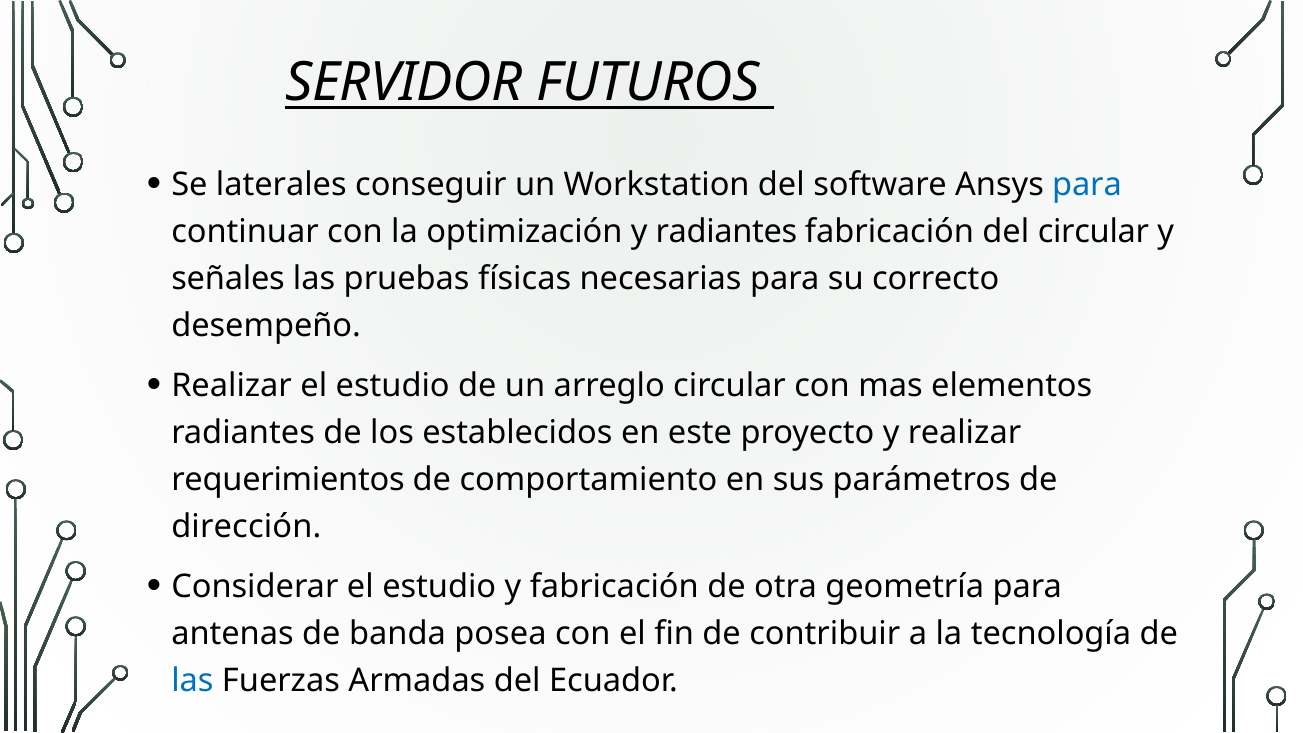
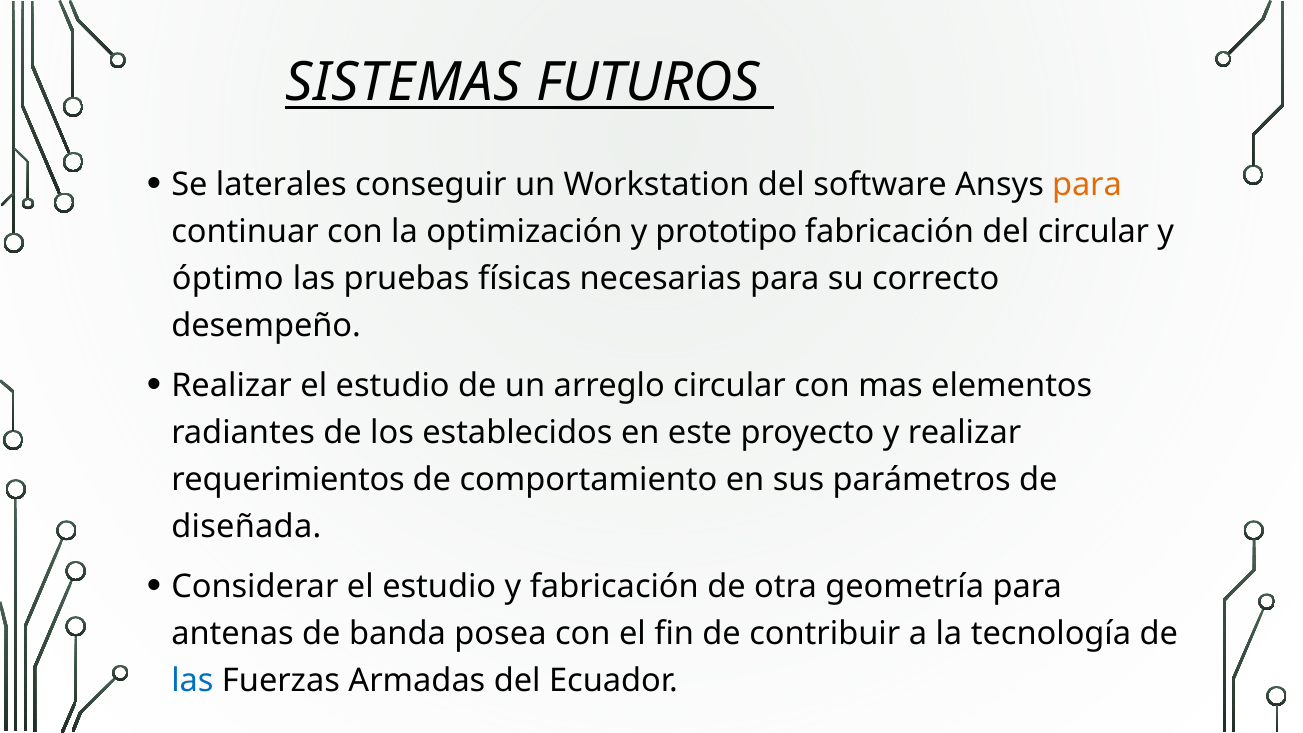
SERVIDOR: SERVIDOR -> SISTEMAS (403, 83)
para colour: blue -> orange (1087, 185)
y radiantes: radiantes -> prototipo (726, 231)
señales: señales -> óptimo (228, 278)
dirección: dirección -> diseñada (246, 526)
